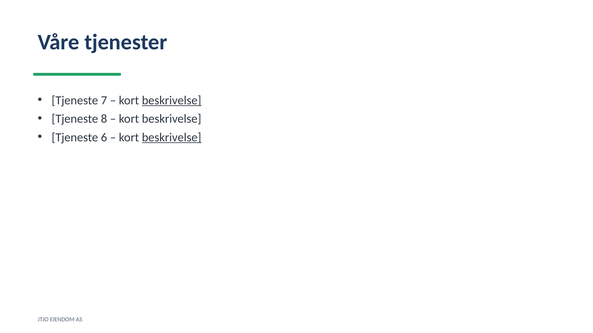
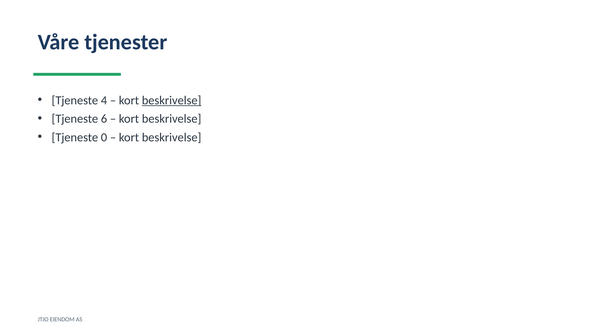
7: 7 -> 4 (104, 100)
8: 8 -> 6 (104, 119)
6: 6 -> 0 (104, 138)
beskrivelse underline: present -> none (172, 138)
